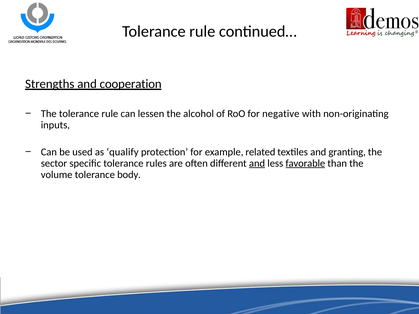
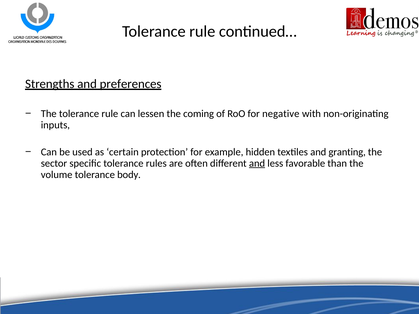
cooperation: cooperation -> preferences (131, 84)
alcohol: alcohol -> coming (199, 114)
qualify: qualify -> certain (123, 152)
related: related -> hidden (260, 152)
favorable underline: present -> none (305, 163)
